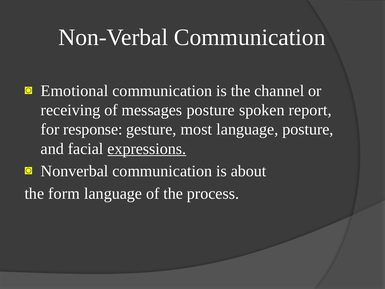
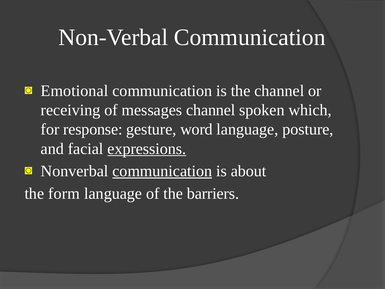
messages posture: posture -> channel (211, 110)
report: report -> which (310, 110)
most: most -> word (196, 129)
communication underline: none -> present (162, 171)
process: process -> barriers (213, 194)
